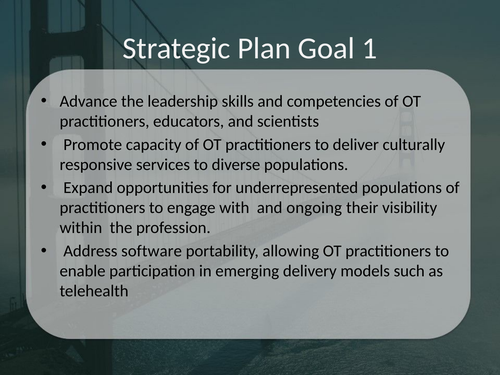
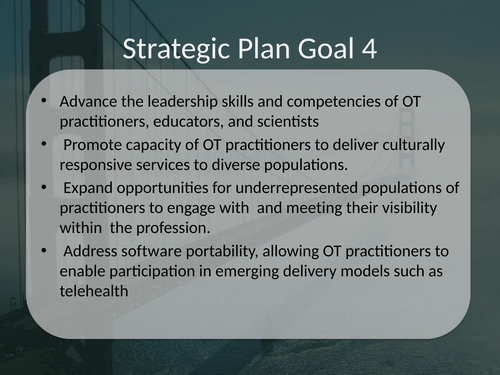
1: 1 -> 4 (369, 48)
ongoing: ongoing -> meeting (314, 208)
